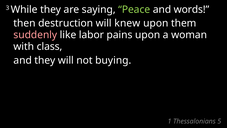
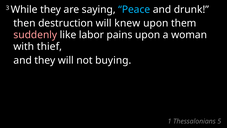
Peace colour: light green -> light blue (134, 10)
words: words -> drunk (191, 10)
class: class -> thief (49, 47)
